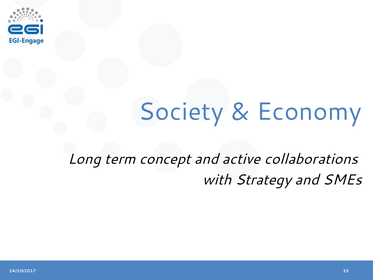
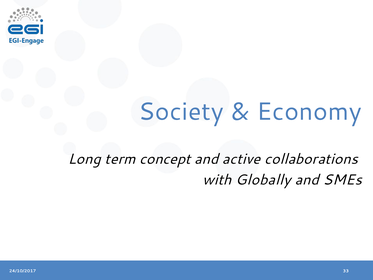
Strategy: Strategy -> Globally (263, 180)
